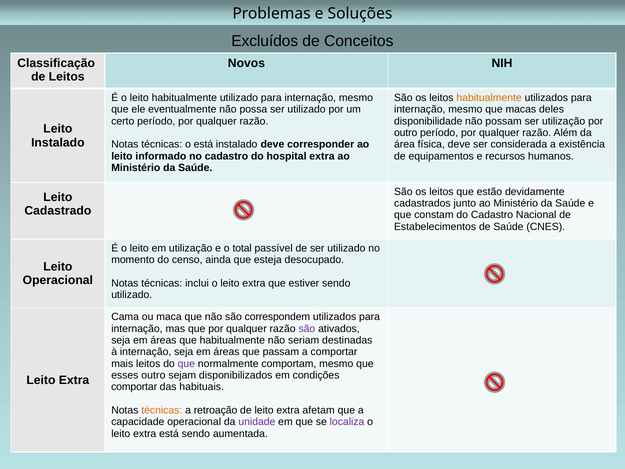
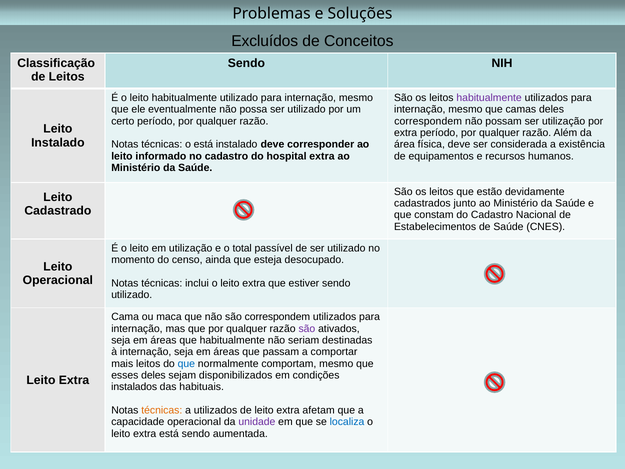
Novos: Novos -> Sendo (246, 63)
habitualmente colour: orange -> purple (489, 98)
macas: macas -> camas (521, 109)
disponibilidade: disponibilidade -> correspondem (428, 121)
outro: outro -> extra (406, 133)
que colour: purple -> blue (186, 363)
esses outro: outro -> deles (153, 375)
comportar: comportar -> instalados (134, 387)
a retroação: retroação -> utilizados (216, 410)
localiza colour: purple -> blue (347, 422)
